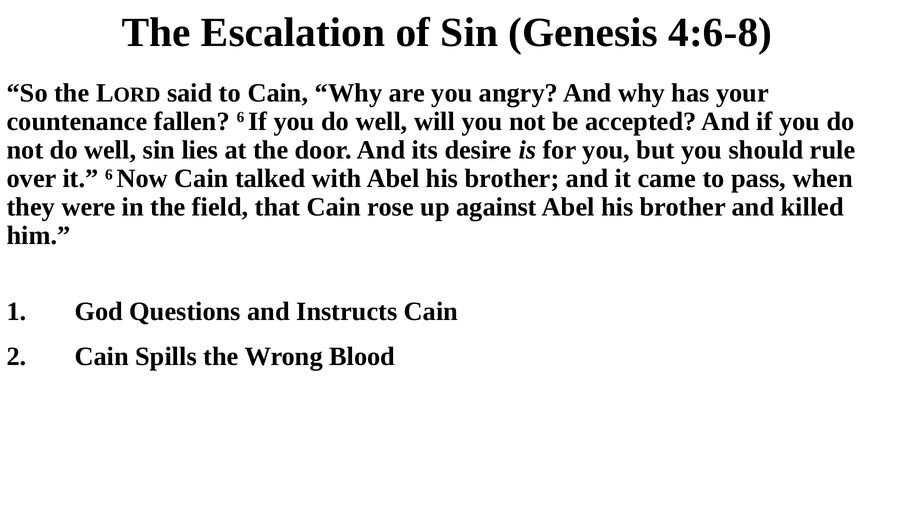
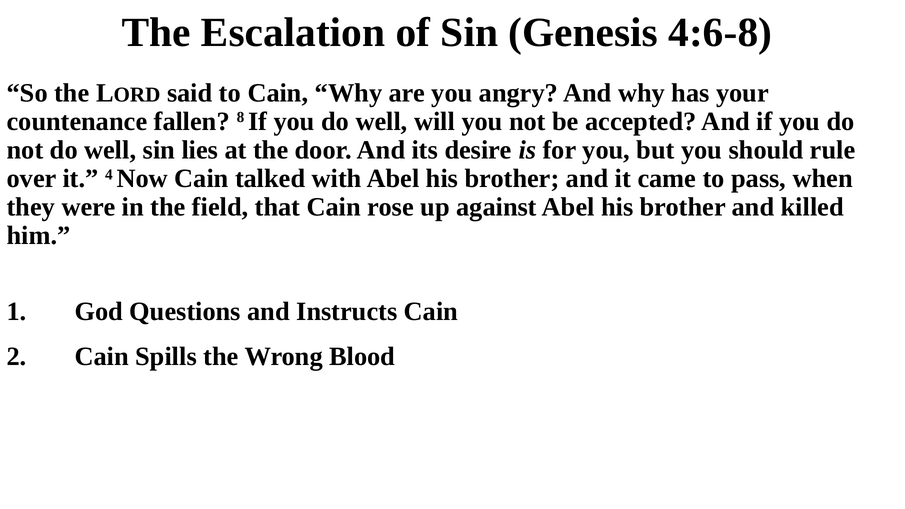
fallen 6: 6 -> 8 (240, 117)
it 6: 6 -> 4 (109, 174)
